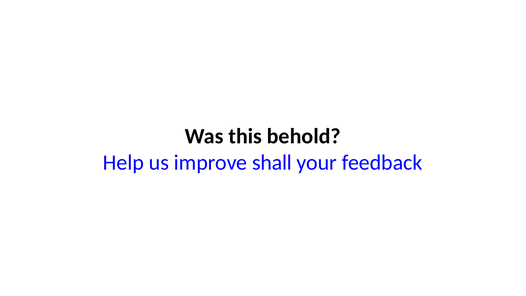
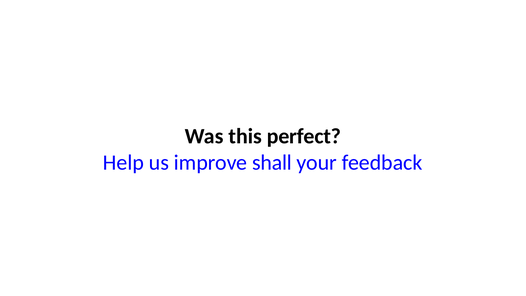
behold: behold -> perfect (304, 136)
